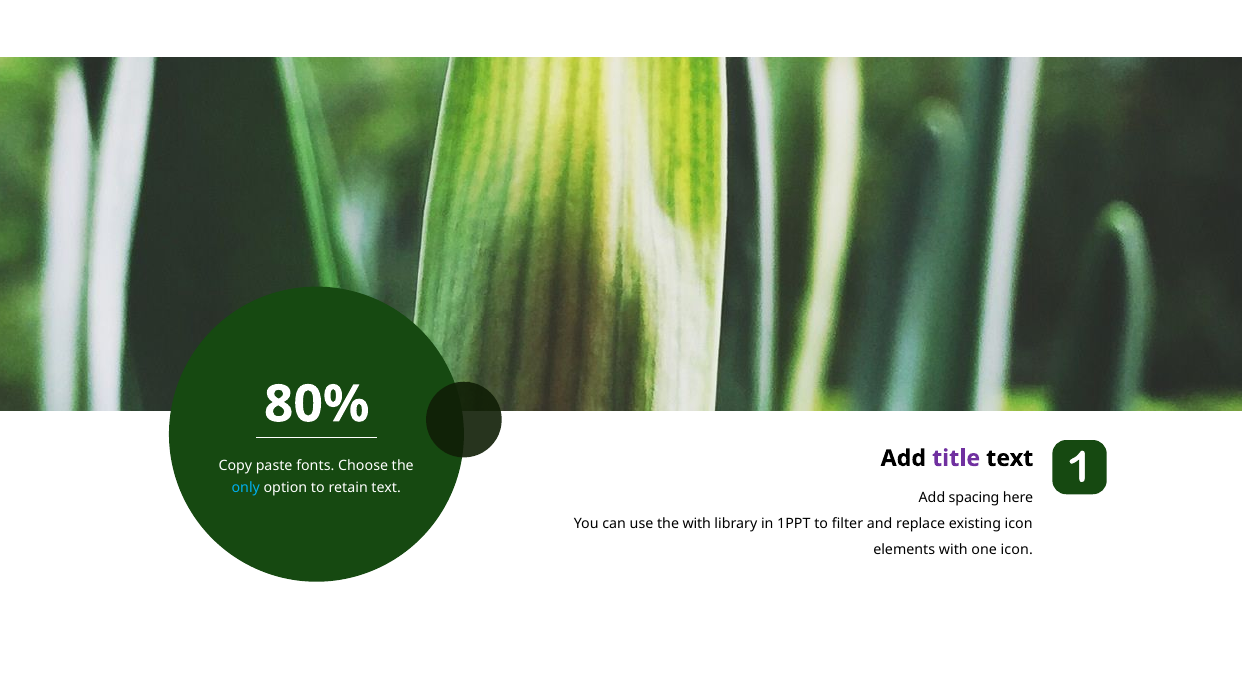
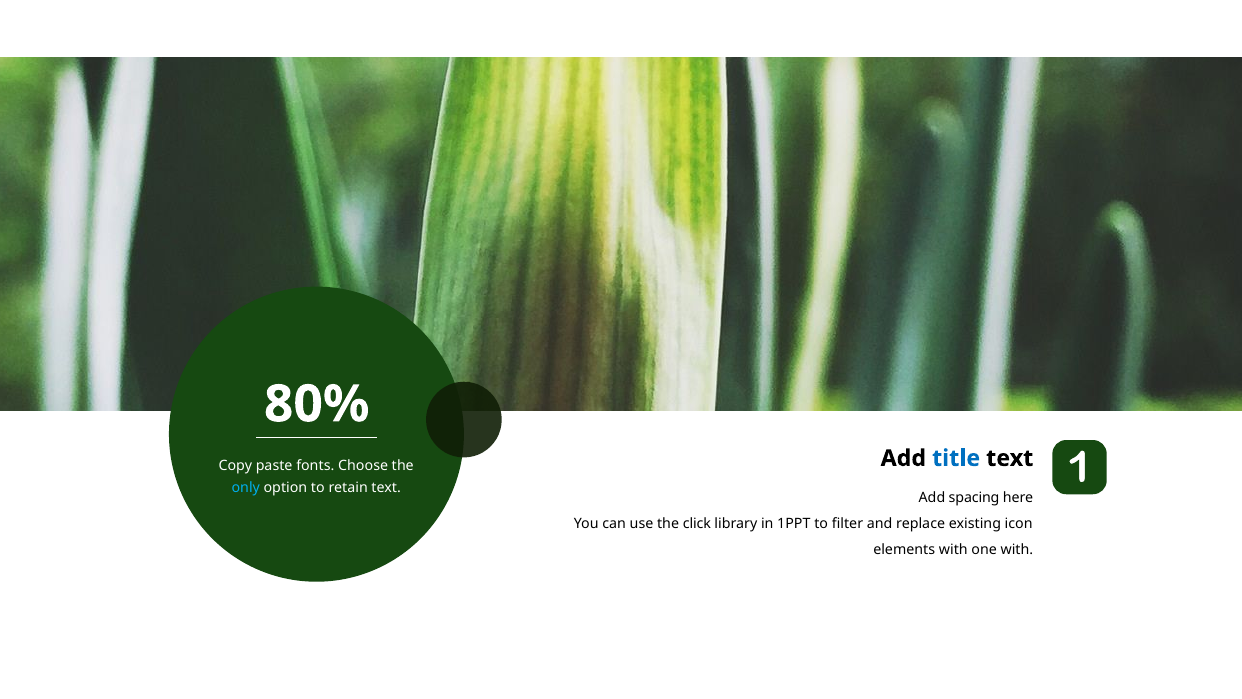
title colour: purple -> blue (956, 458)
the with: with -> click (697, 524)
one icon: icon -> with (1017, 549)
